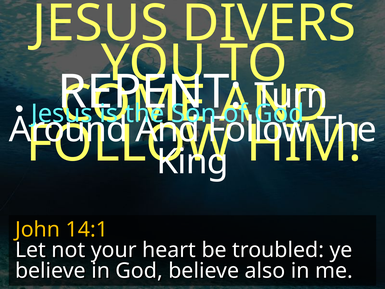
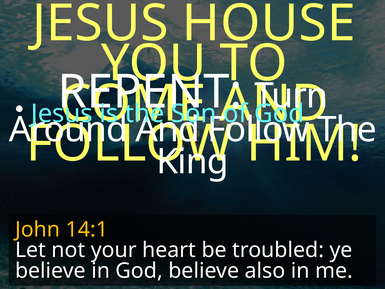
DIVERS: DIVERS -> HOUSE (269, 23)
